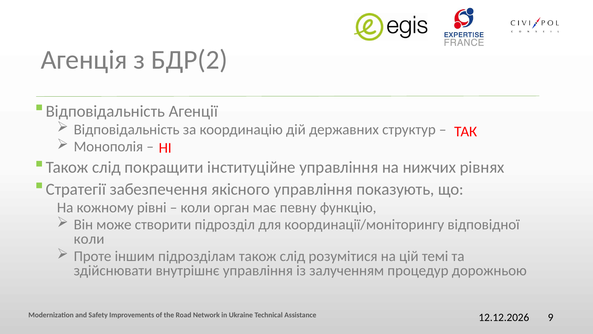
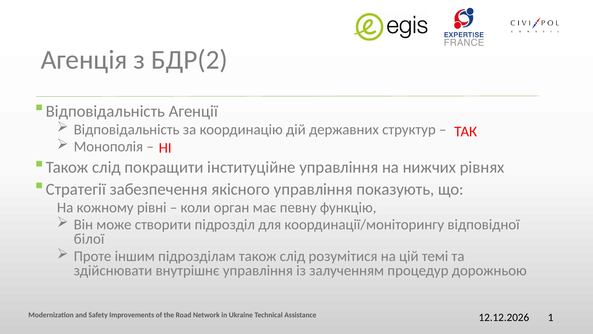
коли: коли -> білої (89, 239)
9: 9 -> 1 (551, 317)
